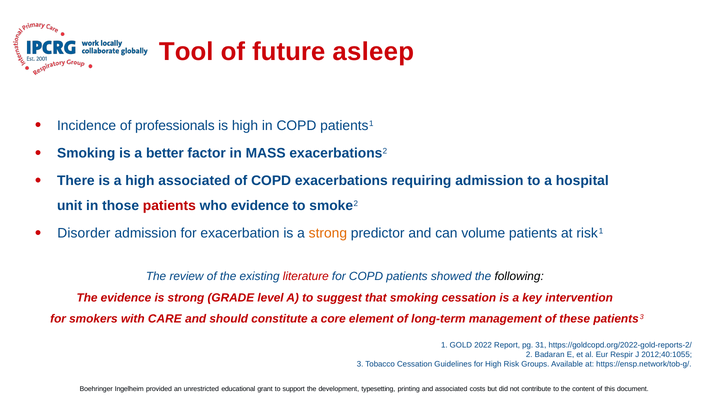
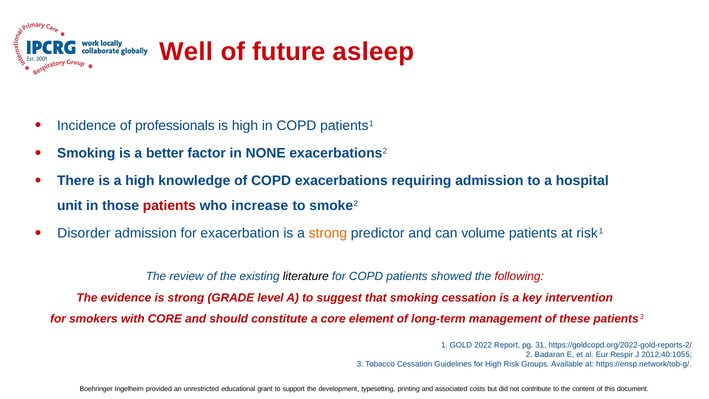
Tool: Tool -> Well (186, 52)
MASS: MASS -> NONE (266, 153)
high associated: associated -> knowledge (194, 181)
who evidence: evidence -> increase (260, 206)
literature colour: red -> black (306, 276)
following colour: black -> red (519, 276)
with CARE: CARE -> CORE (165, 319)
